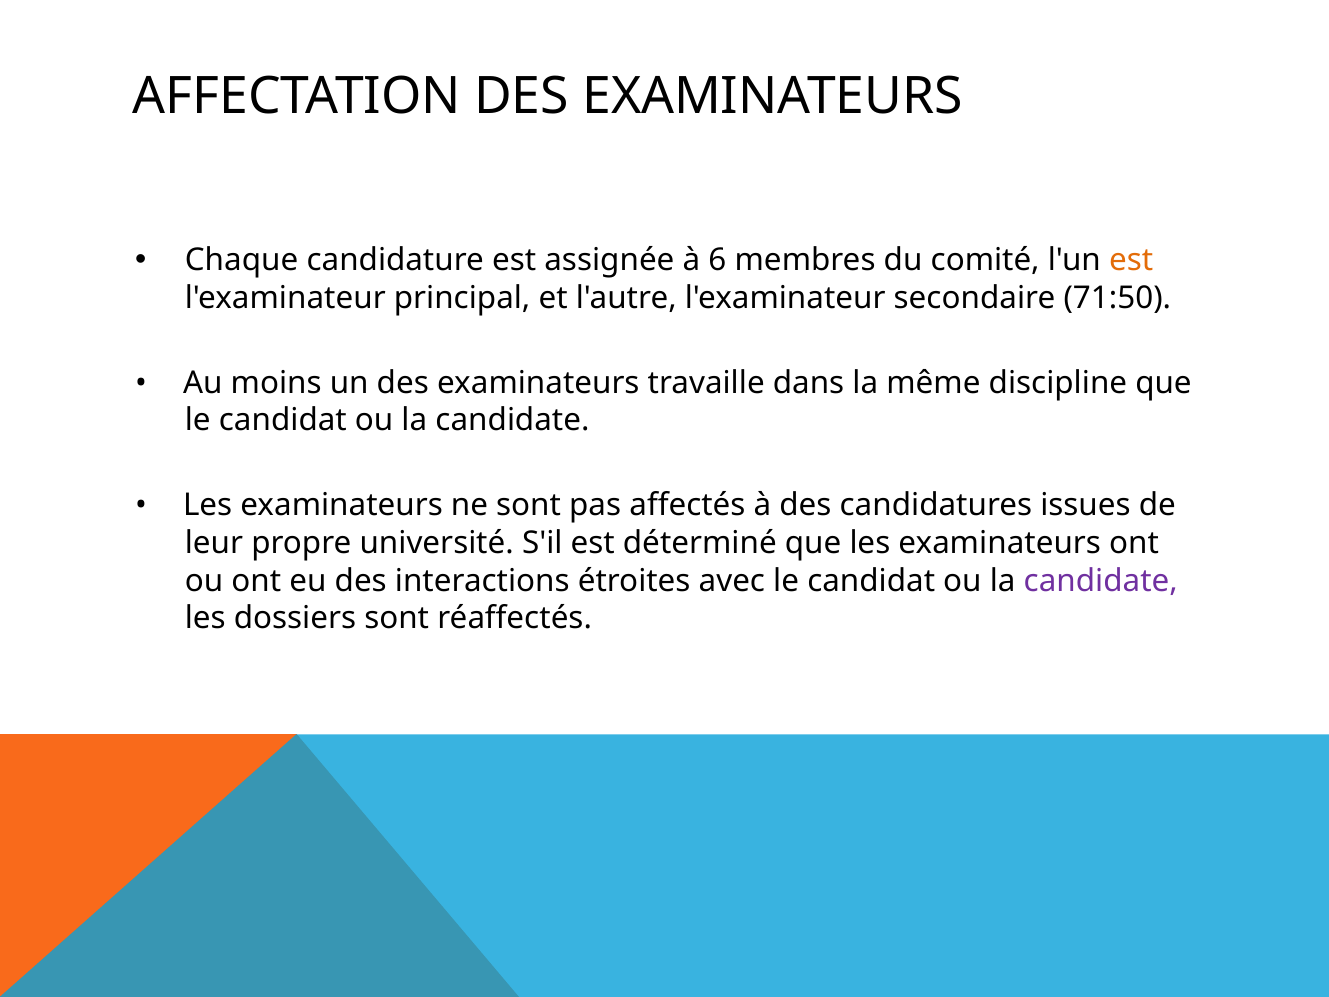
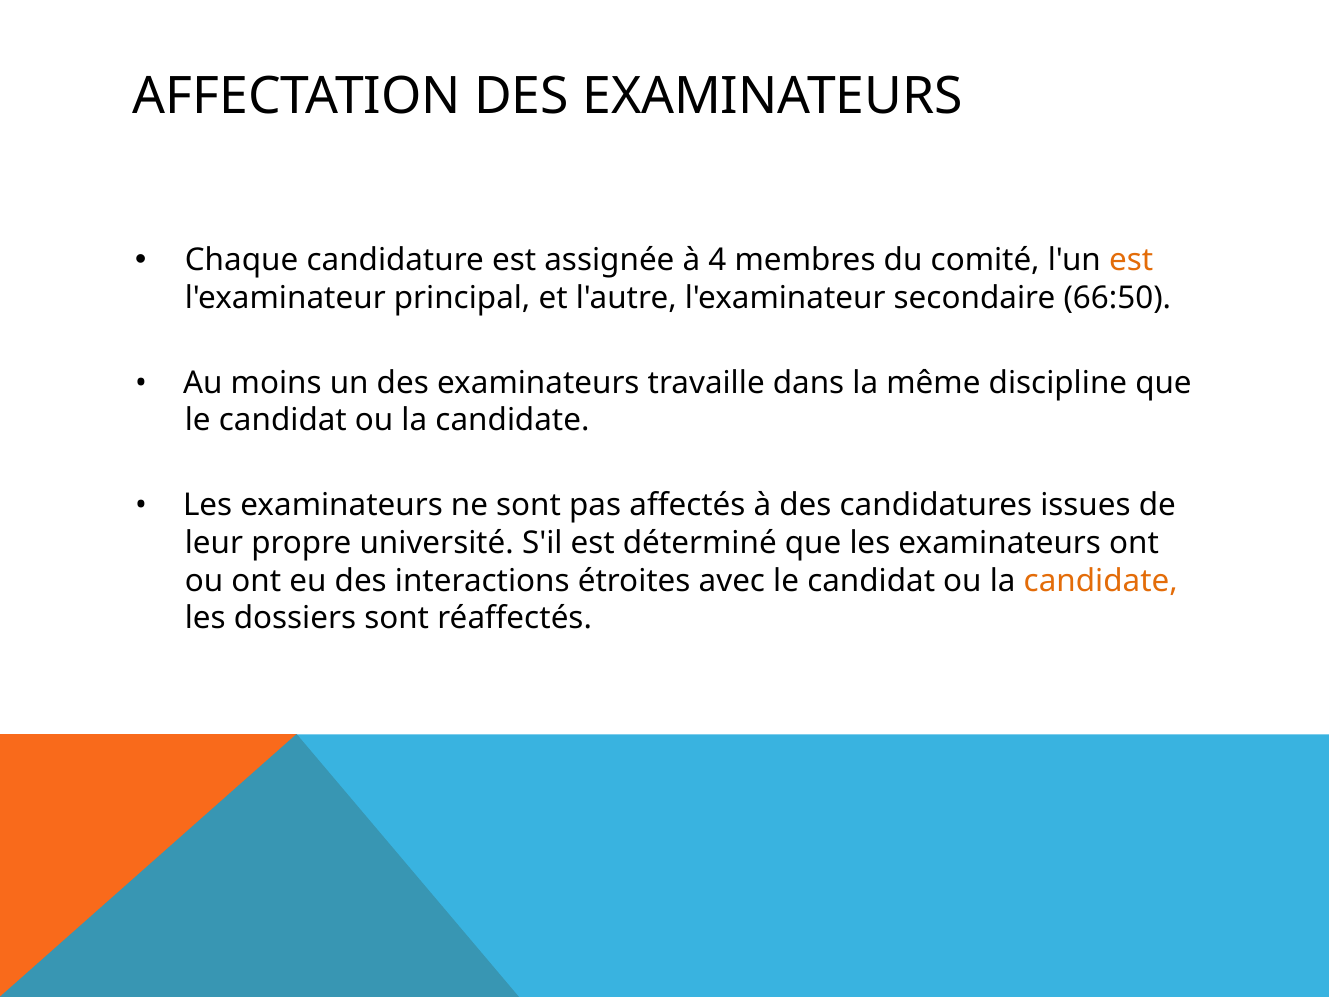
6: 6 -> 4 (717, 260)
71:50: 71:50 -> 66:50 (1117, 298)
candidate colour: purple -> orange (1101, 581)
